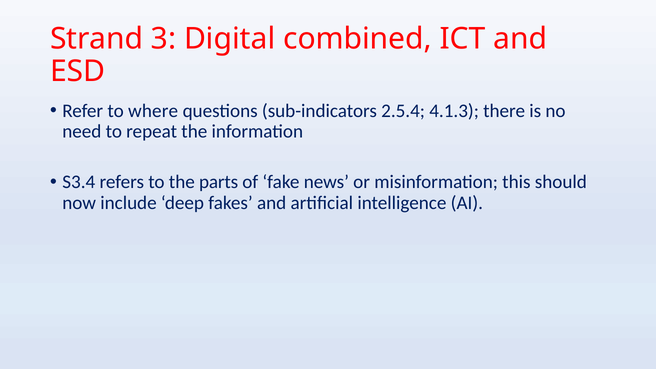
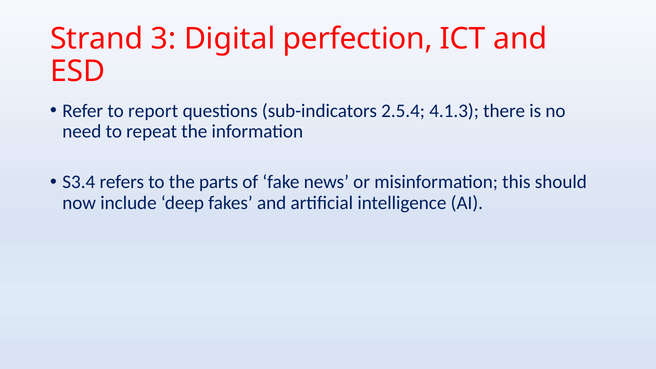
combined: combined -> perfection (358, 39)
where: where -> report (153, 111)
